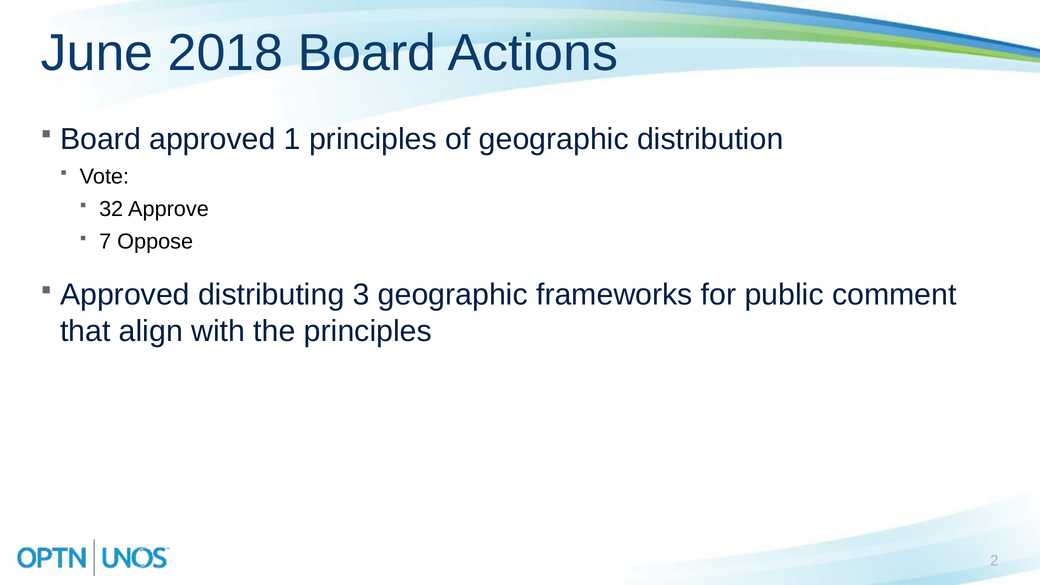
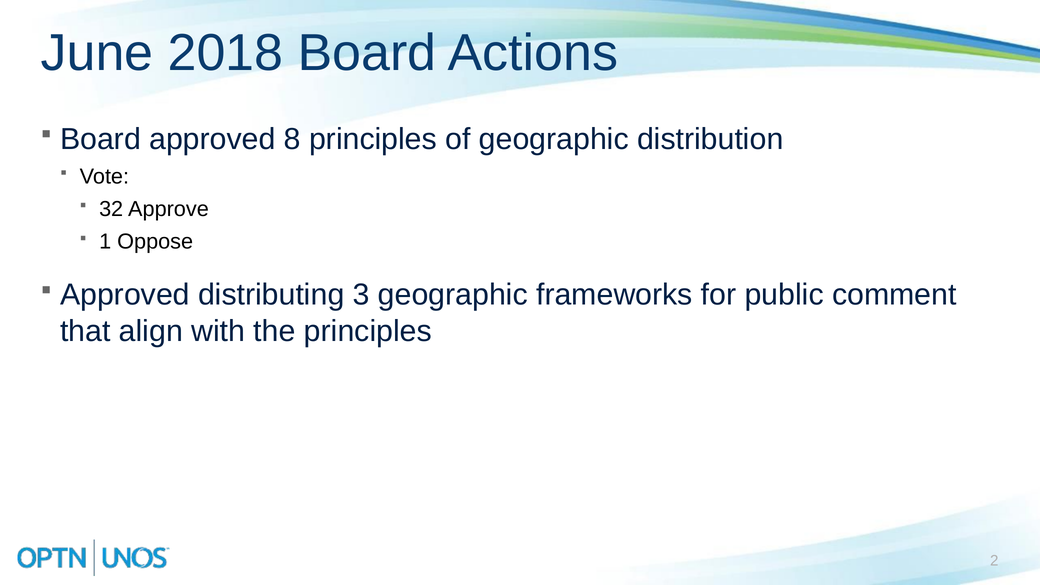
1: 1 -> 8 (292, 139)
7: 7 -> 1 (105, 241)
